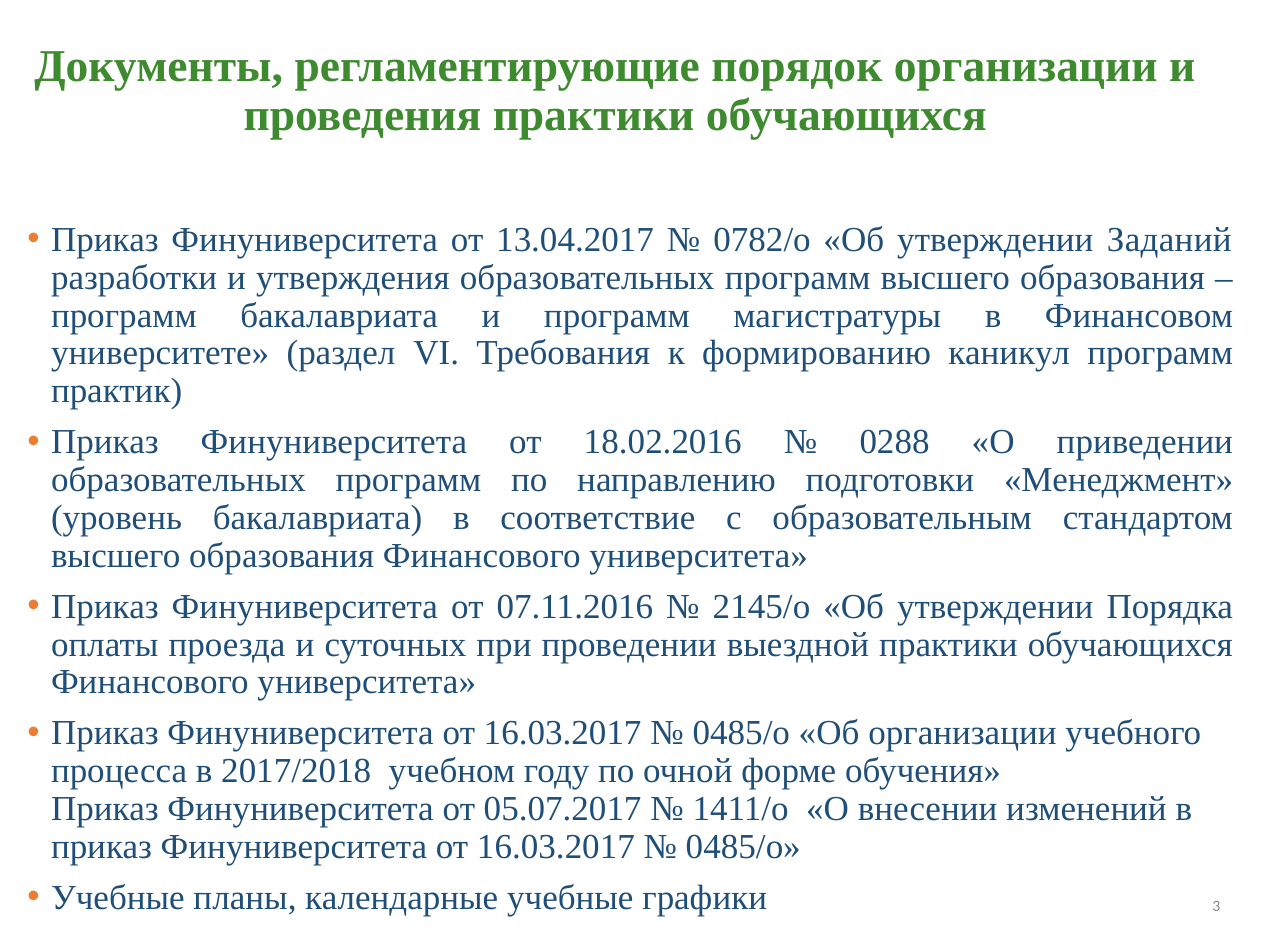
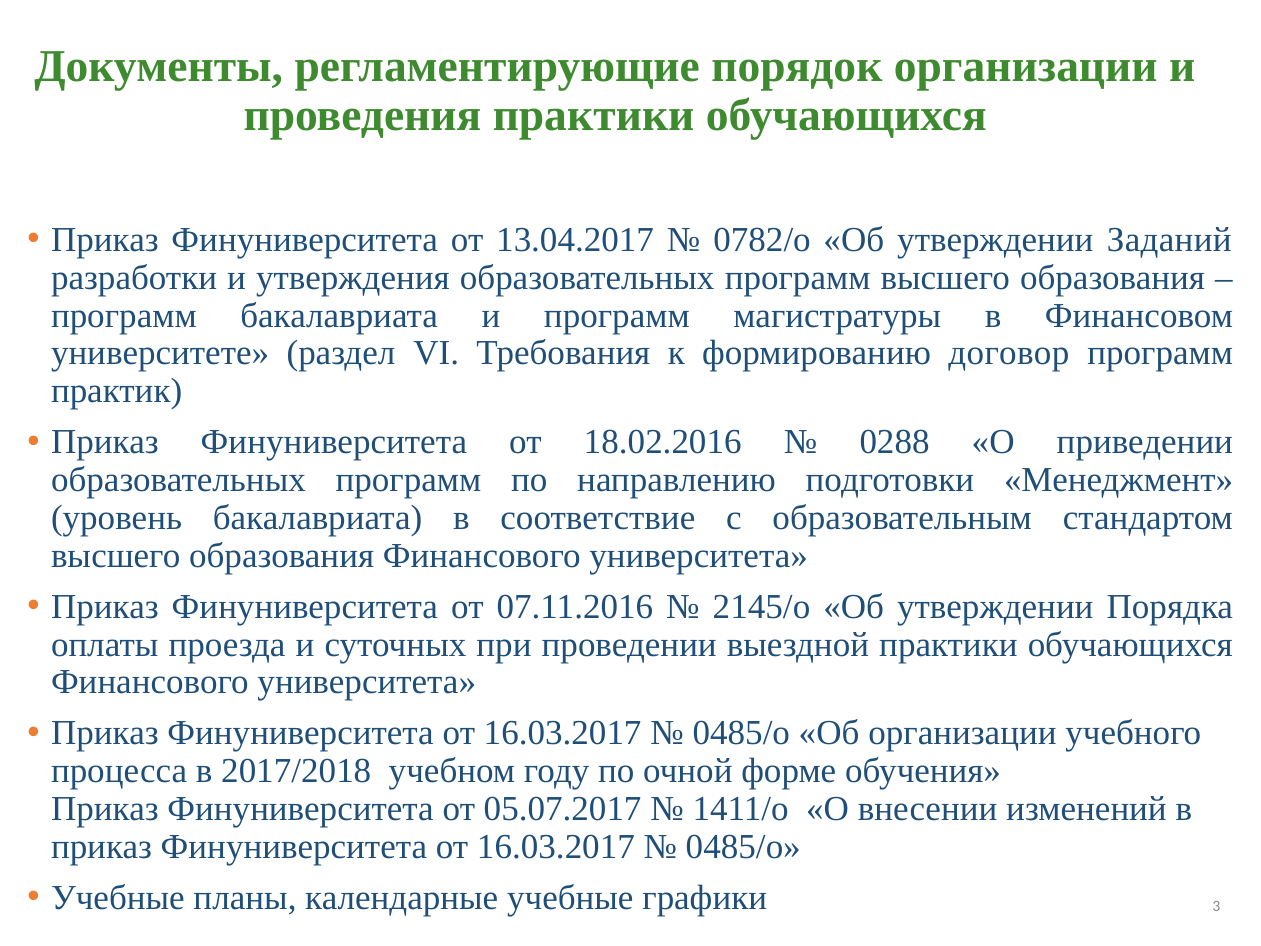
каникул: каникул -> договор (1009, 353)
